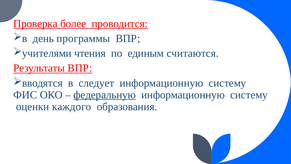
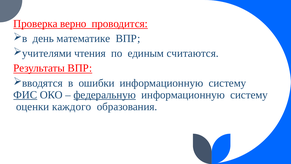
более: более -> верно (73, 24)
программы: программы -> математике (83, 38)
следует: следует -> ошибки (97, 83)
ФИС underline: none -> present (25, 95)
